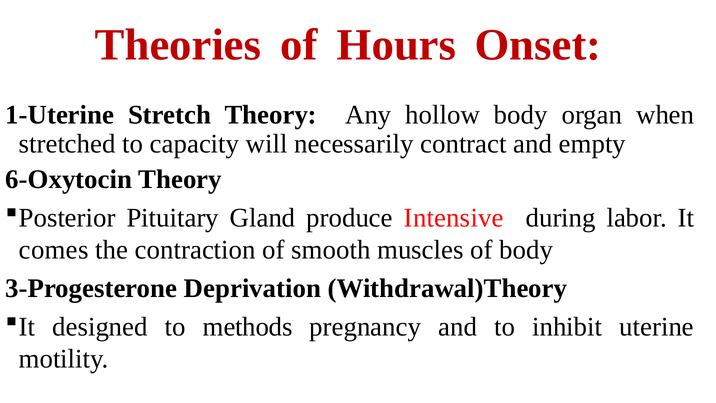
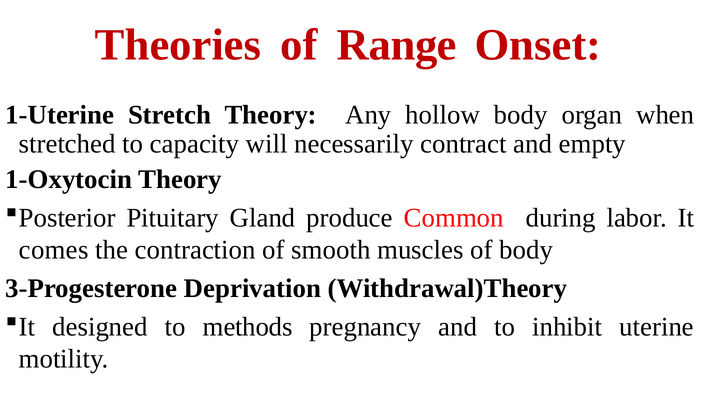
Hours: Hours -> Range (397, 45)
6-Oxytocin: 6-Oxytocin -> 1-Oxytocin (69, 179)
Intensive: Intensive -> Common (454, 218)
